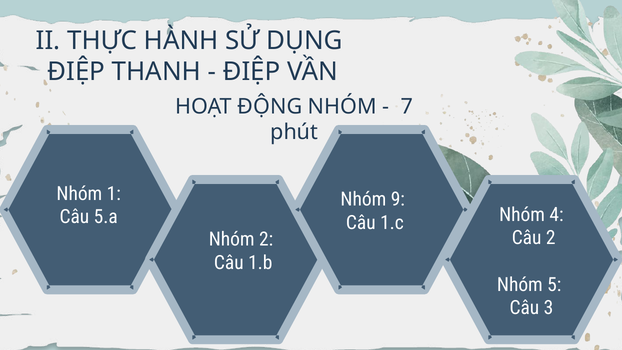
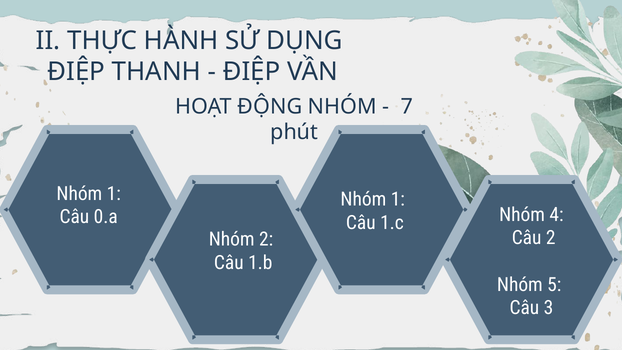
9: 9 -> 1 (398, 199)
5.a: 5.a -> 0.a (106, 217)
